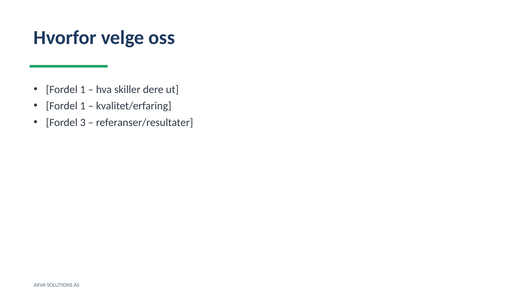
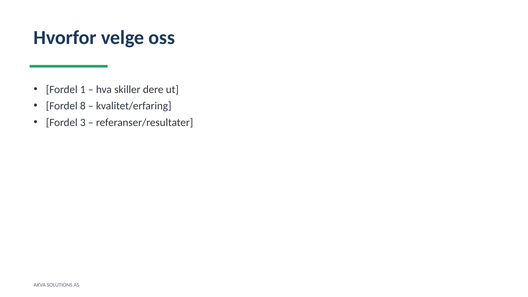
1: 1 -> 8 (83, 106)
